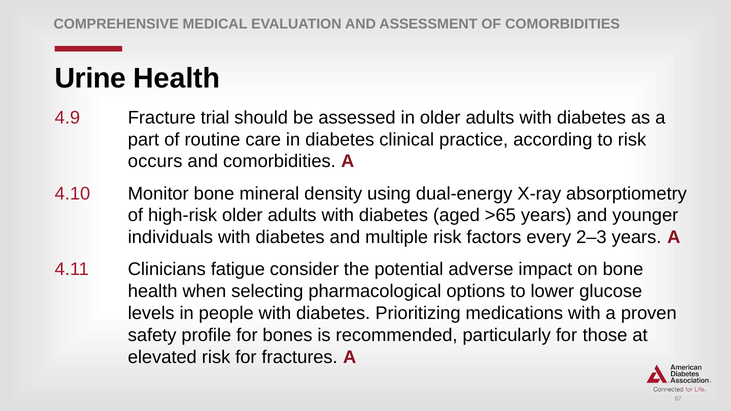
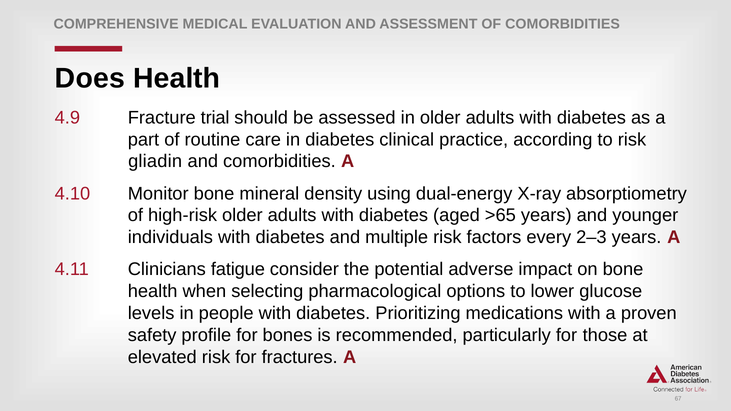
Urine: Urine -> Does (90, 78)
occurs: occurs -> gliadin (155, 161)
